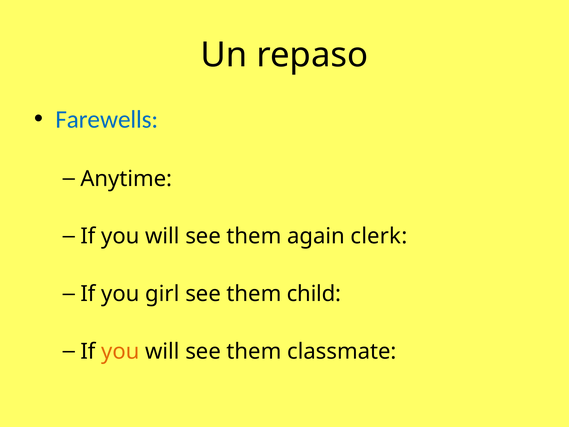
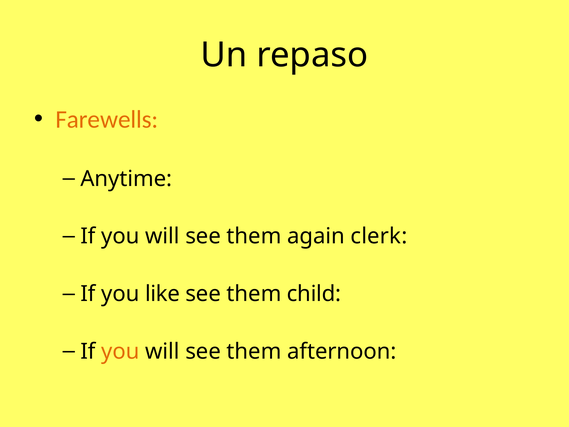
Farewells colour: blue -> orange (107, 119)
girl: girl -> like (163, 294)
classmate: classmate -> afternoon (342, 351)
